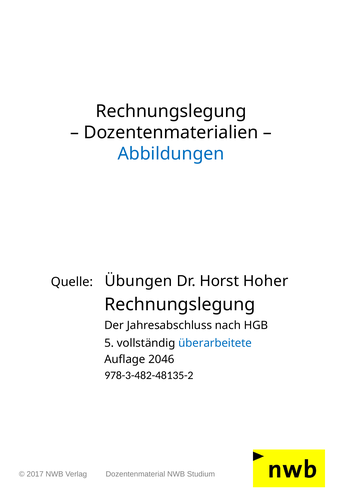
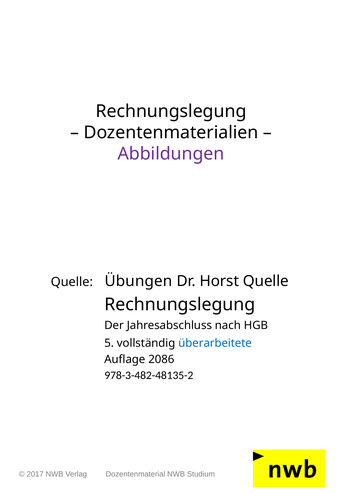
Abbildungen colour: blue -> purple (171, 154)
Horst Hoher: Hoher -> Quelle (266, 281)
2046: 2046 -> 2086 (161, 359)
